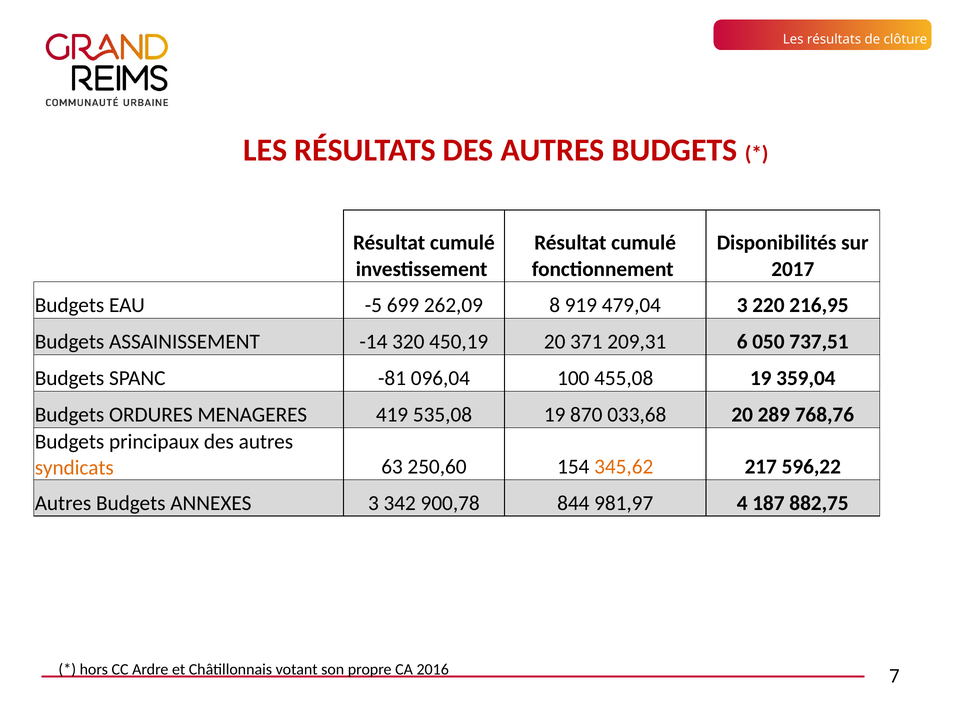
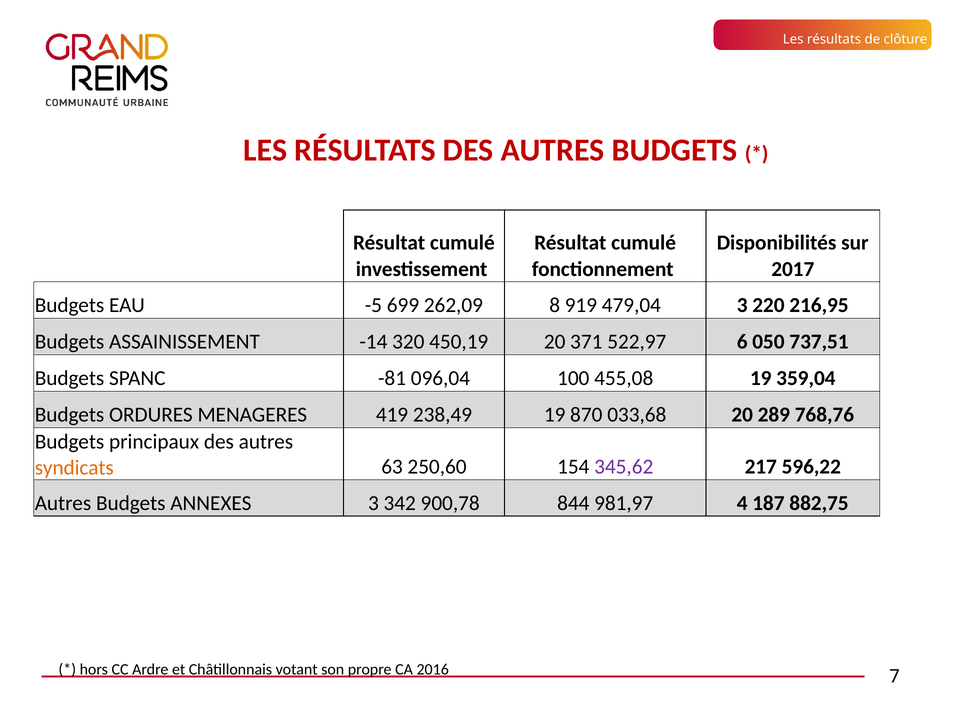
209,31: 209,31 -> 522,97 (637, 342)
535,08: 535,08 -> 238,49 (443, 415)
345,62 colour: orange -> purple (624, 467)
